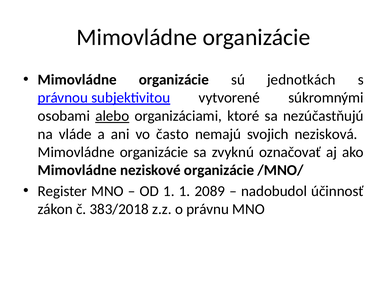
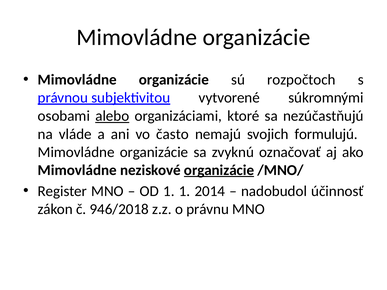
jednotkách: jednotkách -> rozpočtoch (301, 80)
nezisková: nezisková -> formulujú (326, 134)
organizácie underline: none -> present (219, 170)
2089: 2089 -> 2014 (210, 191)
383/2018: 383/2018 -> 946/2018 (119, 209)
